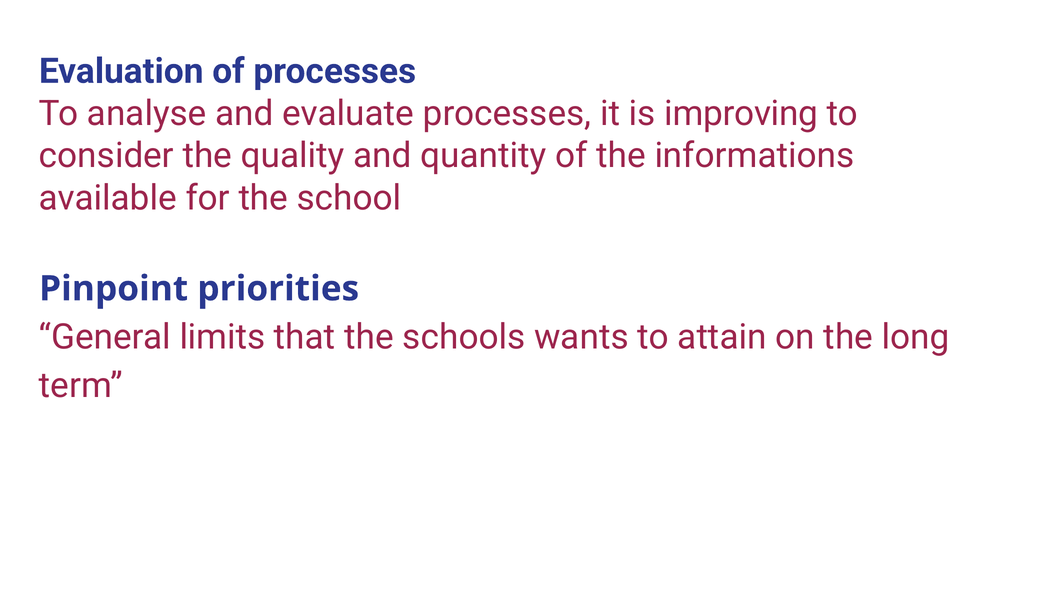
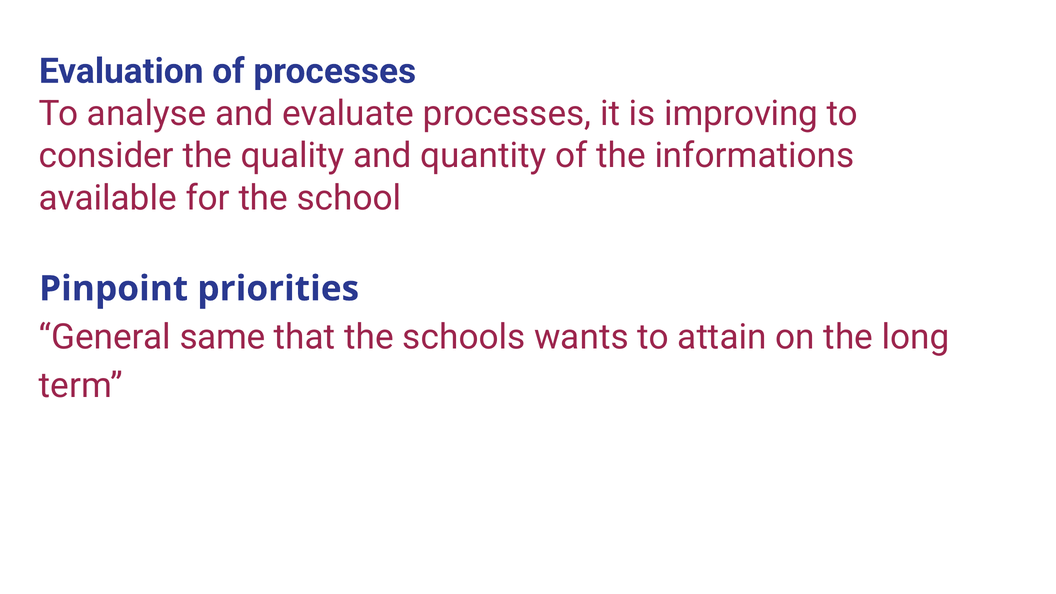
limits: limits -> same (223, 337)
